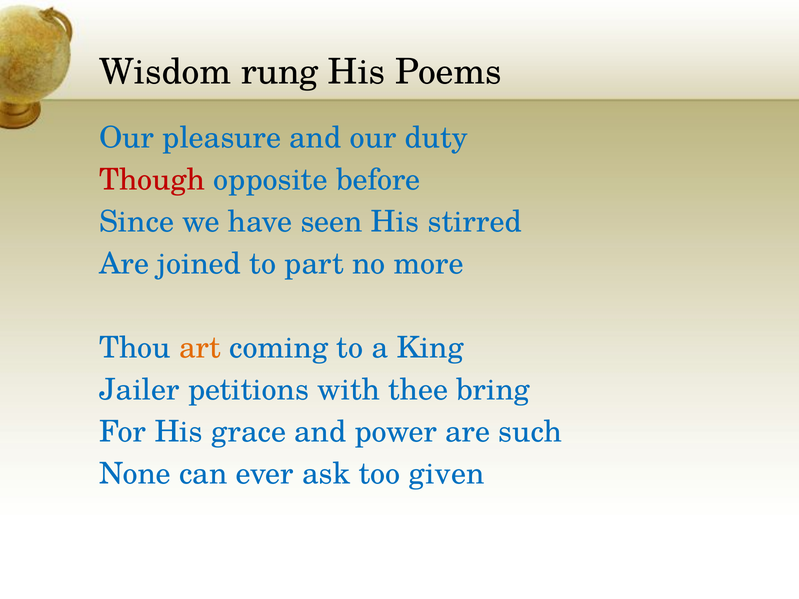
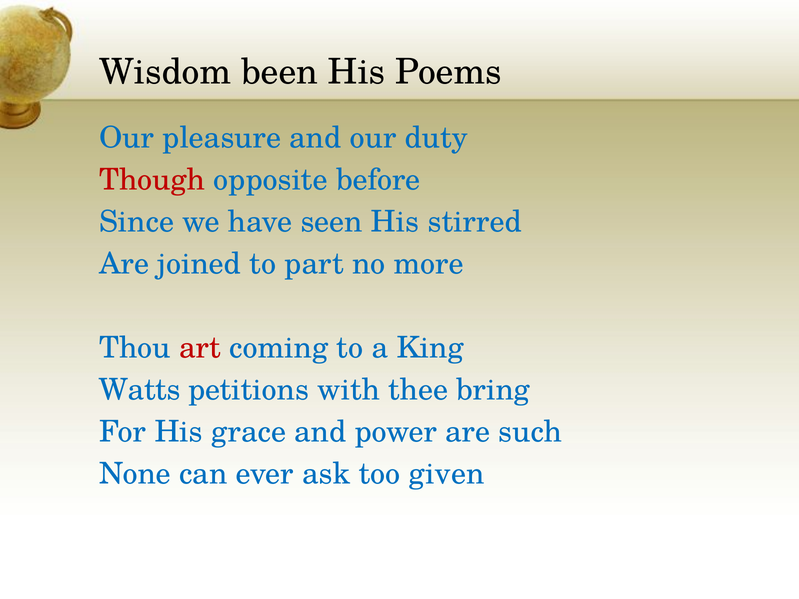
rung: rung -> been (280, 72)
art colour: orange -> red (200, 348)
Jailer: Jailer -> Watts (140, 390)
